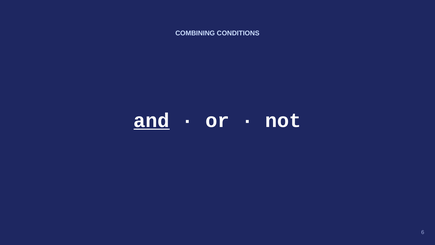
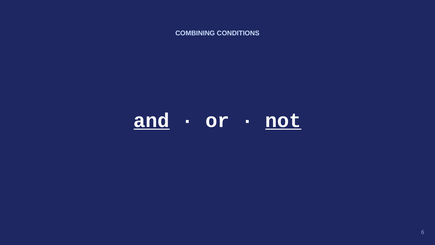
not underline: none -> present (283, 120)
